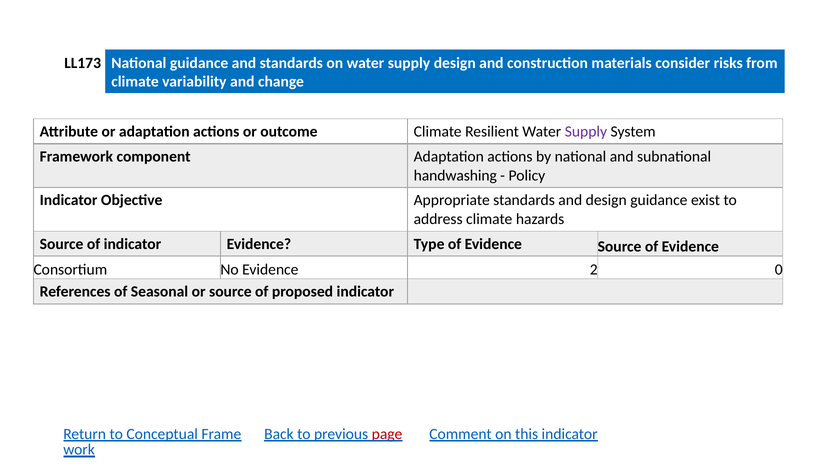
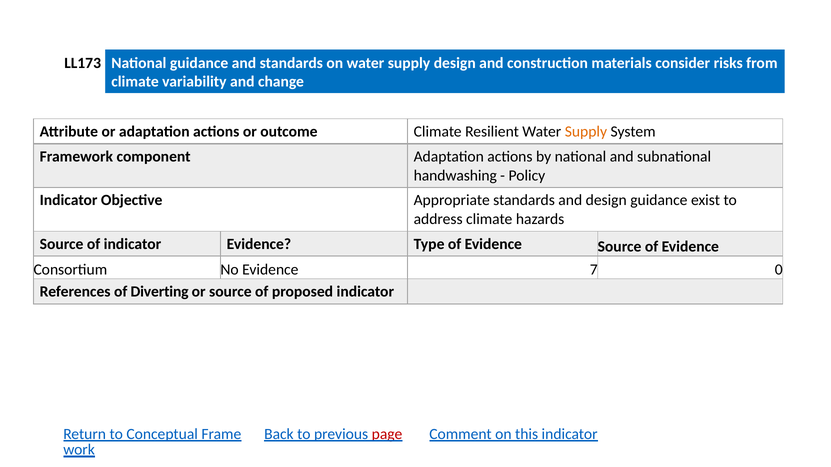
Supply colour: purple -> orange (586, 132)
2: 2 -> 7 (594, 270)
Seasonal: Seasonal -> Diverting (160, 292)
